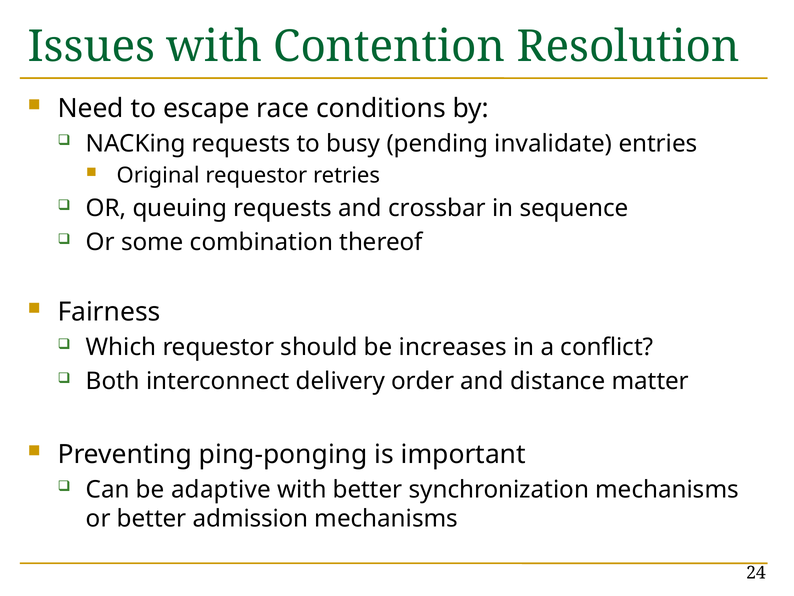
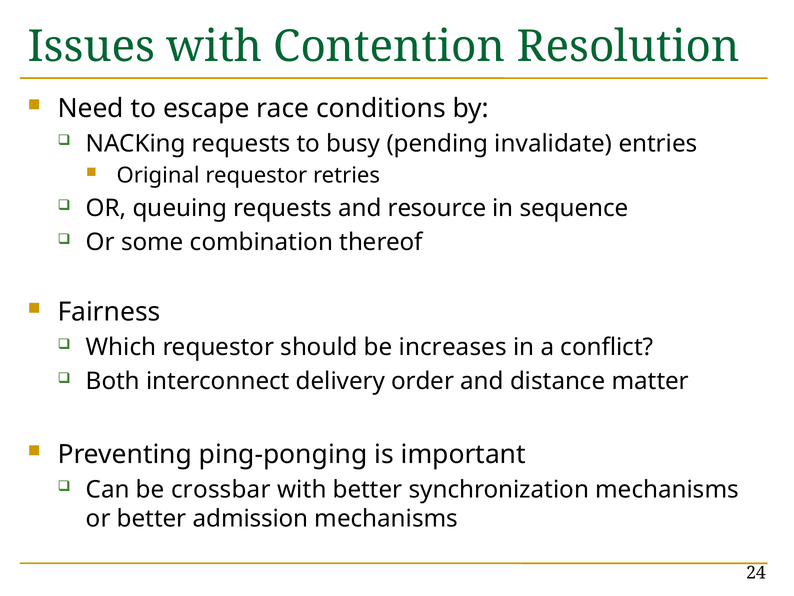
crossbar: crossbar -> resource (437, 208)
adaptive: adaptive -> crossbar (221, 489)
